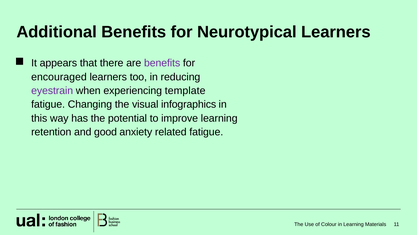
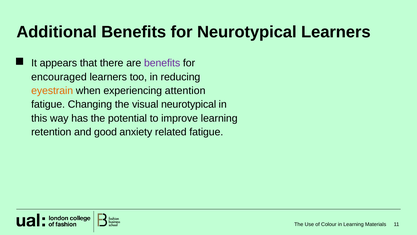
eyestrain colour: purple -> orange (52, 91)
template: template -> attention (185, 91)
visual infographics: infographics -> neurotypical (189, 104)
